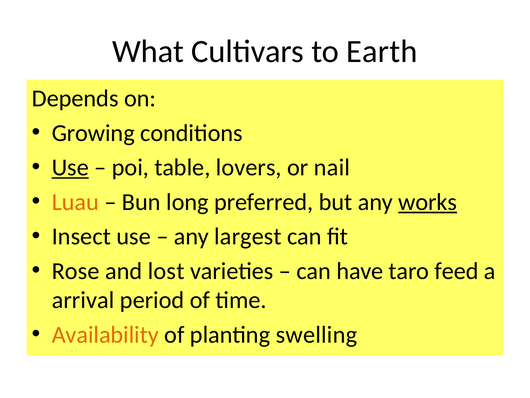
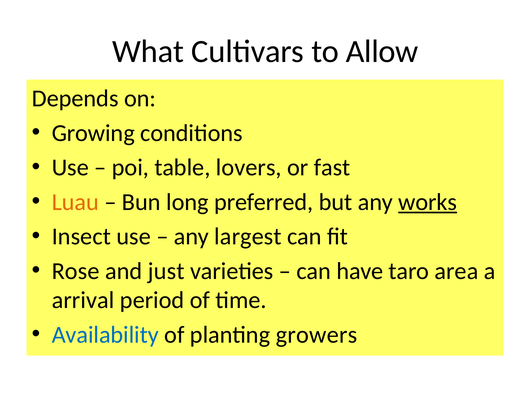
Earth: Earth -> Allow (382, 51)
Use underline: present -> none (70, 167)
nail: nail -> fast (332, 167)
lost: lost -> just (166, 271)
feed: feed -> area (456, 271)
Availability colour: orange -> blue (105, 334)
swelling: swelling -> growers (316, 334)
